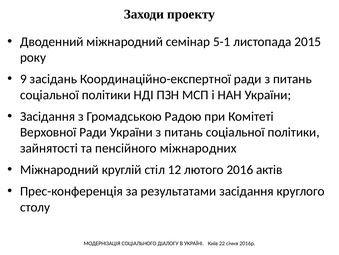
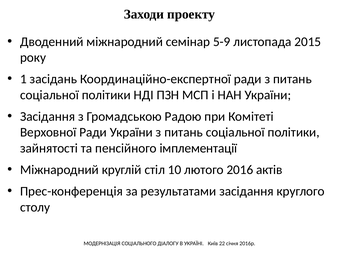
5-1: 5-1 -> 5-9 (222, 42)
9: 9 -> 1 (23, 79)
міжнародних: міжнародних -> імплементації (198, 148)
12: 12 -> 10 (175, 169)
